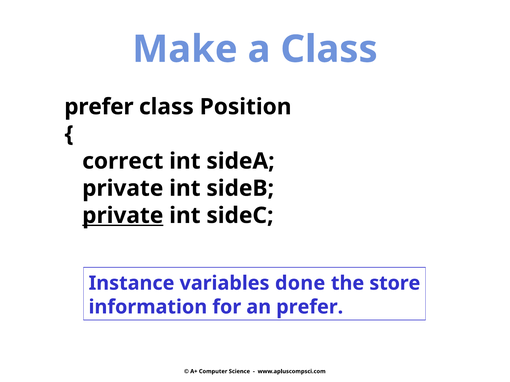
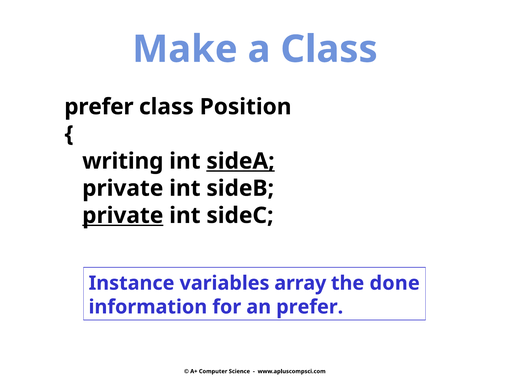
correct: correct -> writing (123, 161)
sideA underline: none -> present (241, 161)
done: done -> array (300, 284)
store: store -> done (395, 284)
